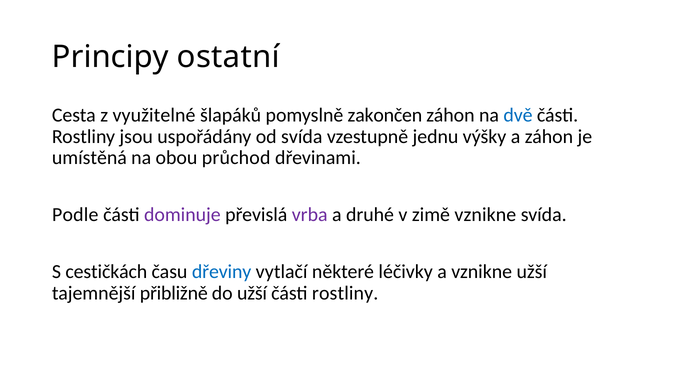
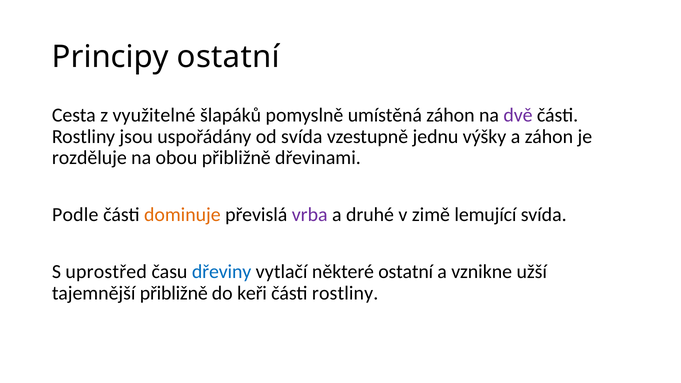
zakončen: zakončen -> umístěná (385, 115)
dvě colour: blue -> purple (518, 115)
umístěná: umístěná -> rozděluje (89, 158)
obou průchod: průchod -> přibližně (236, 158)
dominuje colour: purple -> orange (182, 215)
zimě vznikne: vznikne -> lemující (485, 215)
cestičkách: cestičkách -> uprostřed (106, 272)
některé léčivky: léčivky -> ostatní (406, 272)
do užší: užší -> keři (252, 293)
